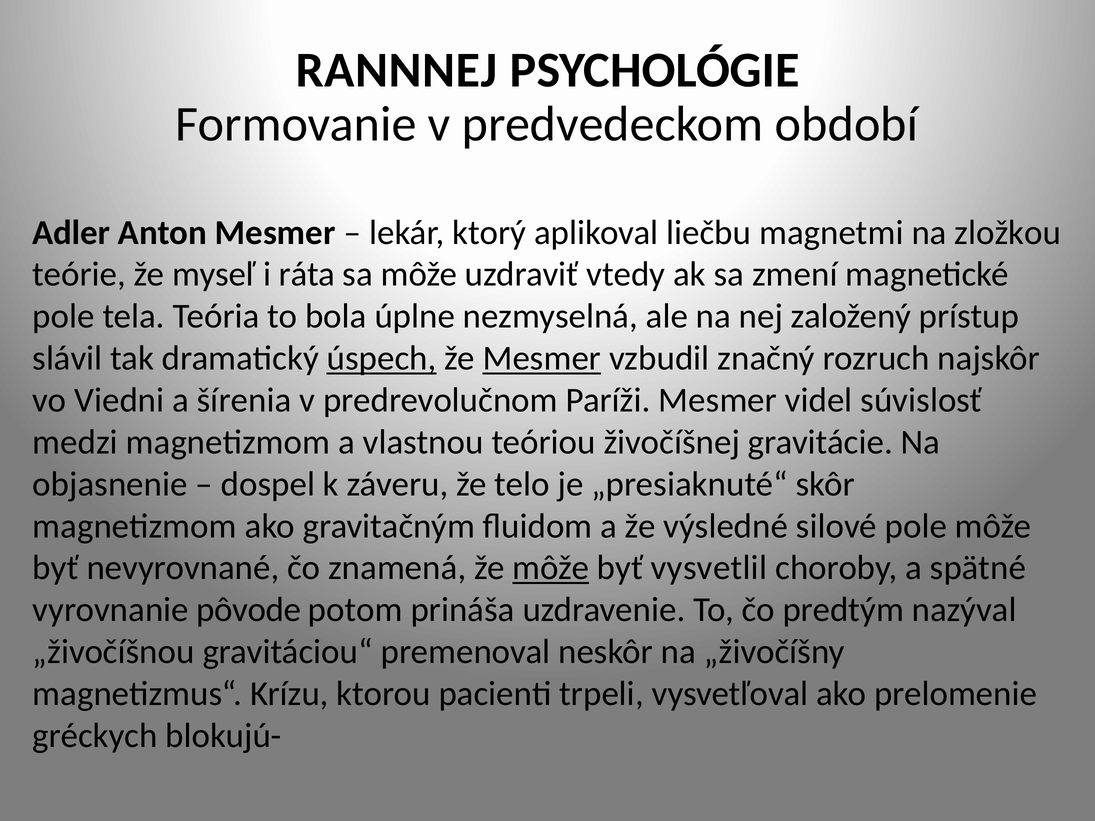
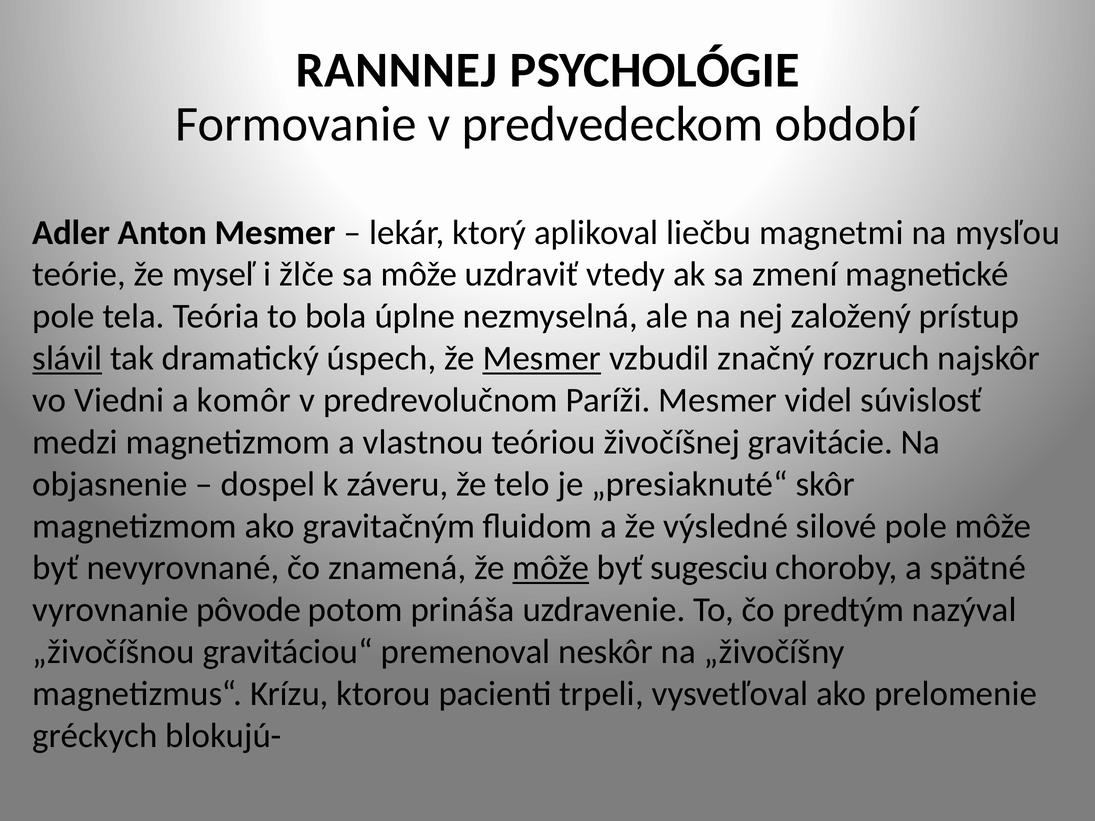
zložkou: zložkou -> mysľou (1008, 233)
ráta: ráta -> žlče (307, 274)
slávil underline: none -> present (67, 358)
úspech underline: present -> none (382, 358)
šírenia: šírenia -> komôr (244, 400)
vysvetlil: vysvetlil -> sugesciu (709, 568)
